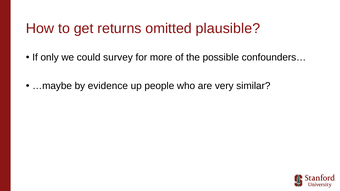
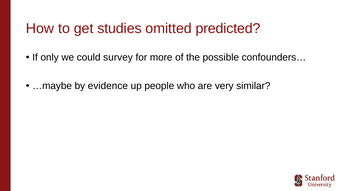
returns: returns -> studies (120, 29)
plausible: plausible -> predicted (228, 29)
